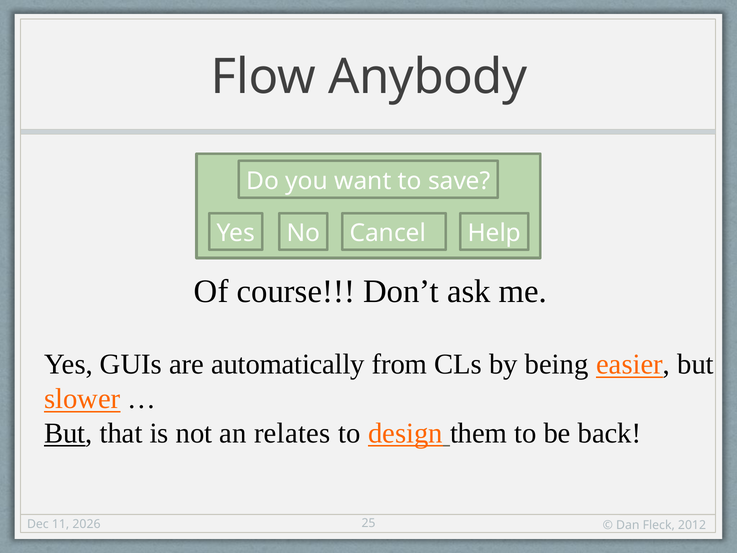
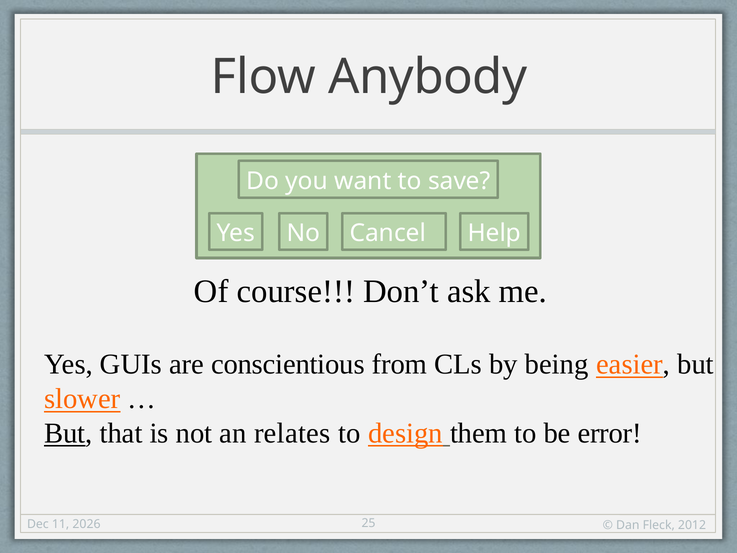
automatically: automatically -> conscientious (288, 364)
back: back -> error (610, 433)
